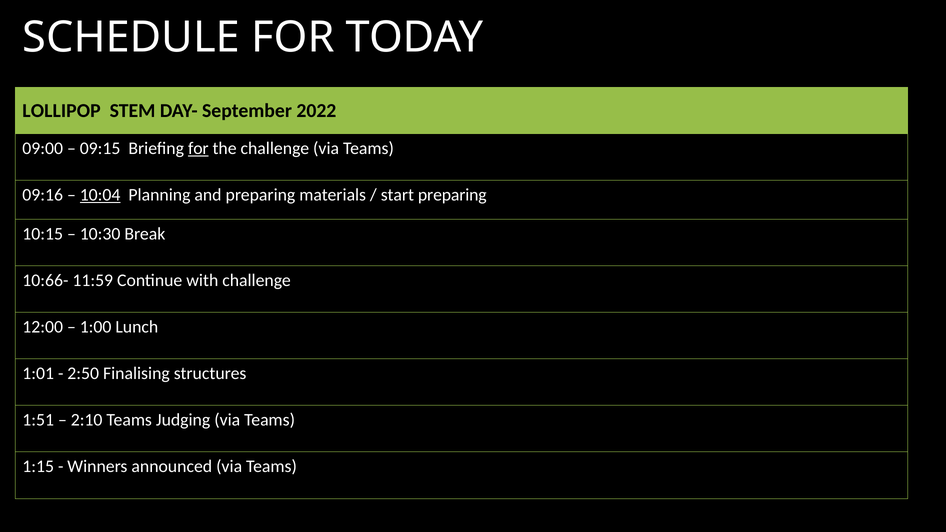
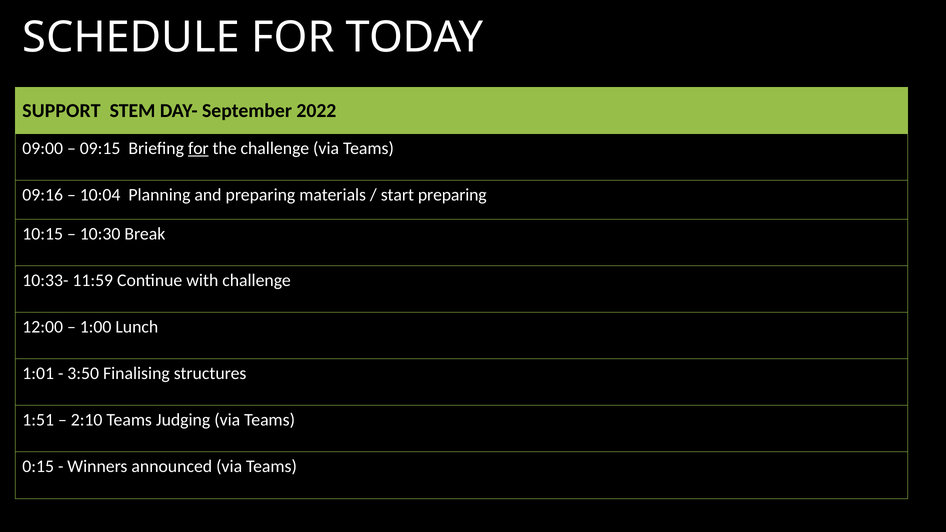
LOLLIPOP: LOLLIPOP -> SUPPORT (61, 111)
10:04 underline: present -> none (100, 195)
10:66-: 10:66- -> 10:33- (45, 280)
2:50: 2:50 -> 3:50 (83, 374)
1:15: 1:15 -> 0:15 (38, 467)
